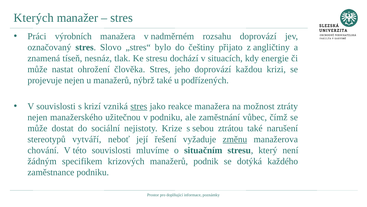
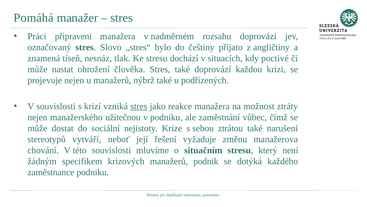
Kterých: Kterých -> Pomáhá (34, 18)
výrobních: výrobních -> připraveni (73, 36)
energie: energie -> poctivé (275, 58)
Stres jeho: jeho -> také (182, 69)
změnu underline: present -> none (235, 139)
